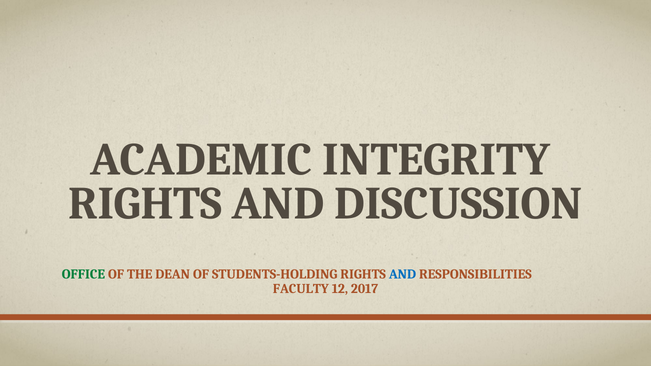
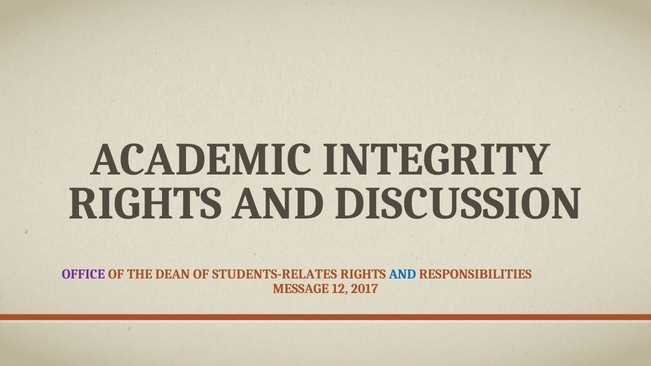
OFFICE colour: green -> purple (83, 274)
STUDENTS-HOLDING: STUDENTS-HOLDING -> STUDENTS-RELATES (275, 274)
FACULTY: FACULTY -> MESSAGE (301, 289)
